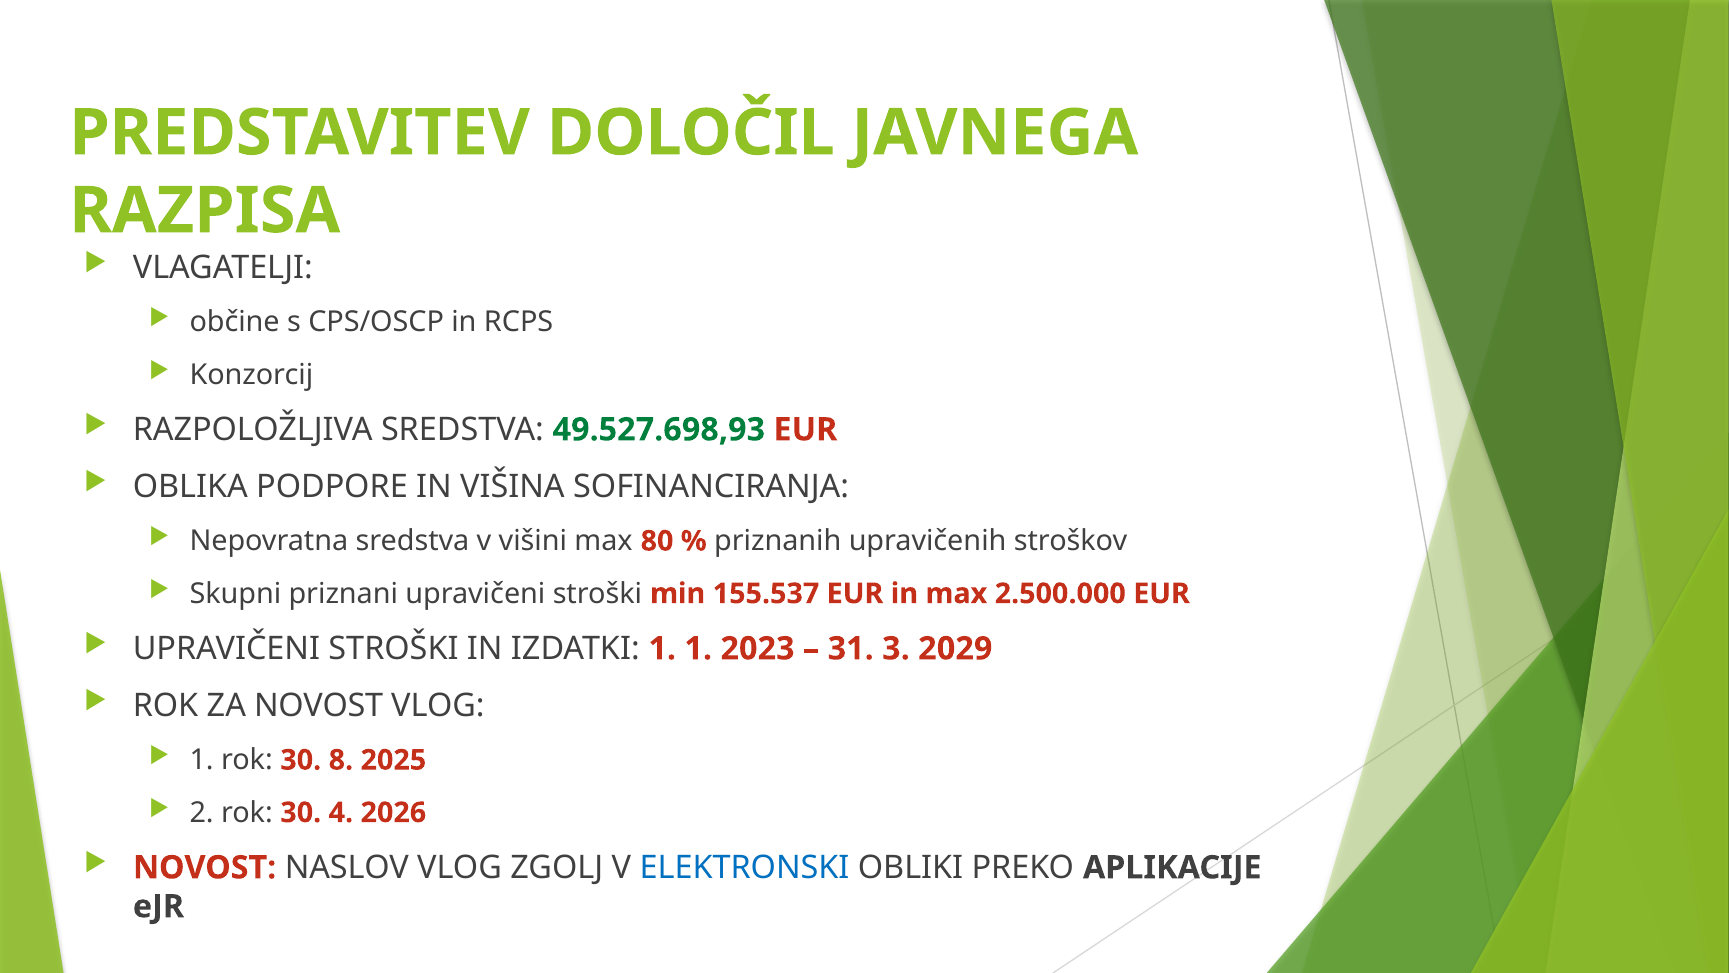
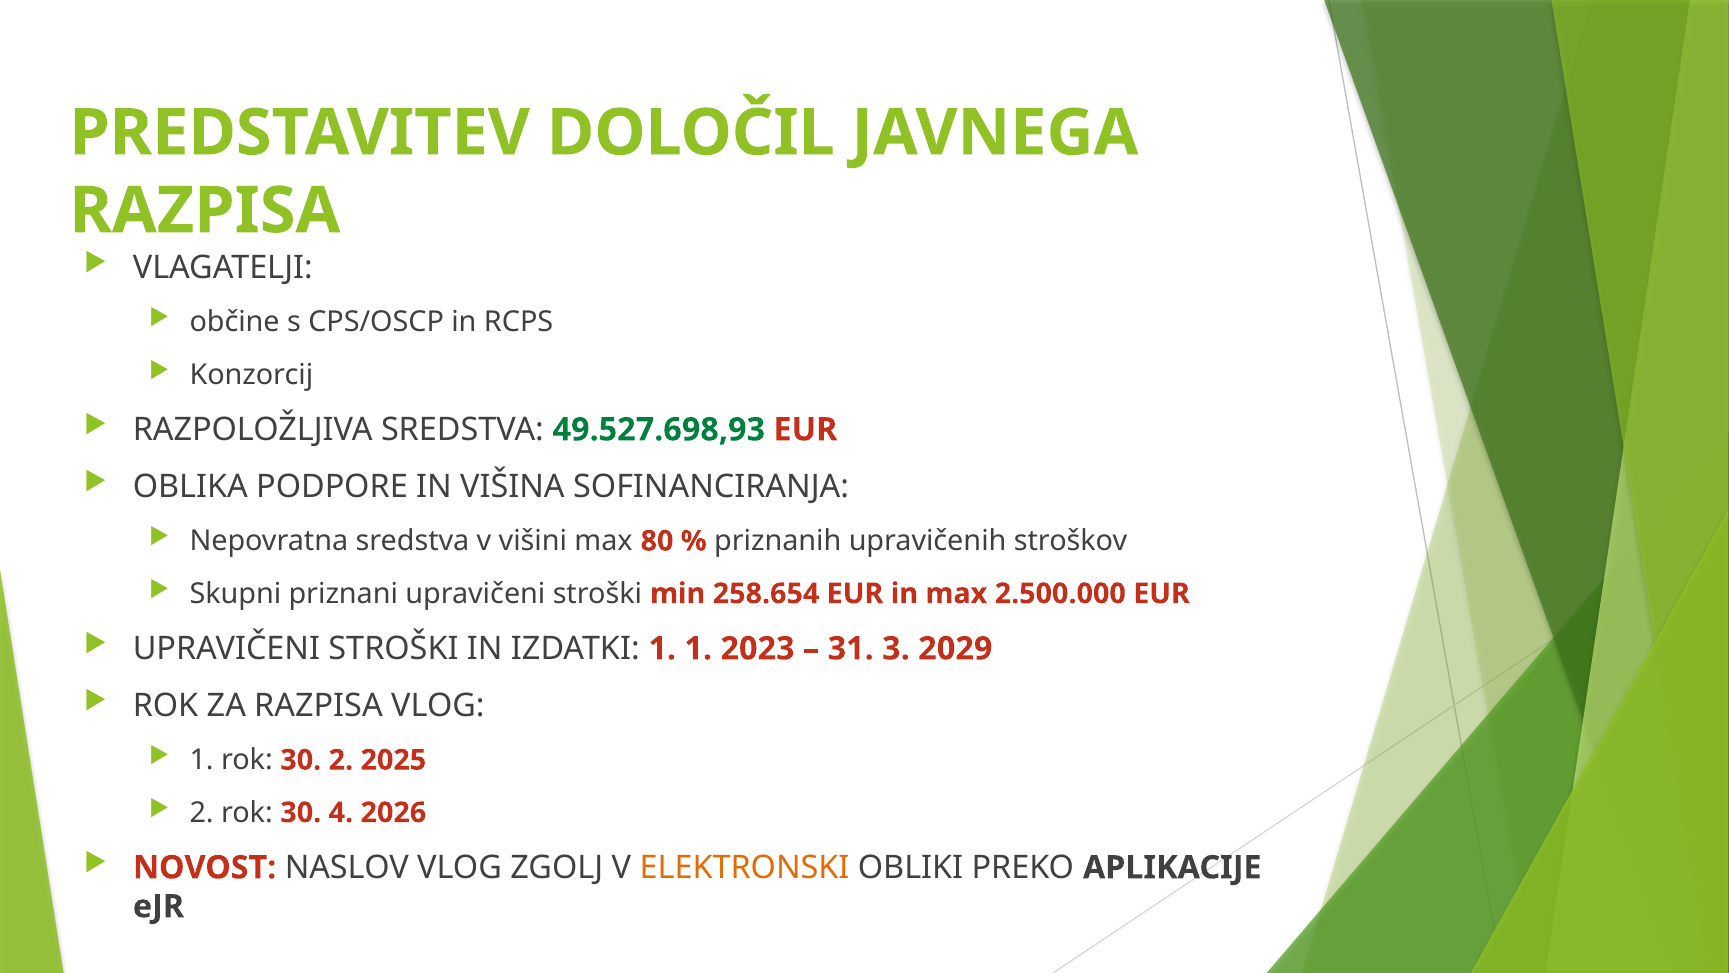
155.537: 155.537 -> 258.654 (766, 593)
ZA NOVOST: NOVOST -> RAZPISA (318, 705)
30 8: 8 -> 2 (341, 760)
ELEKTRONSKI colour: blue -> orange (744, 867)
